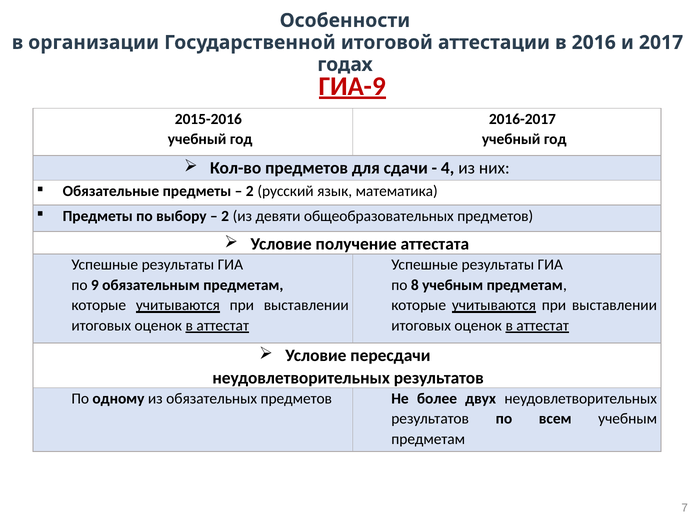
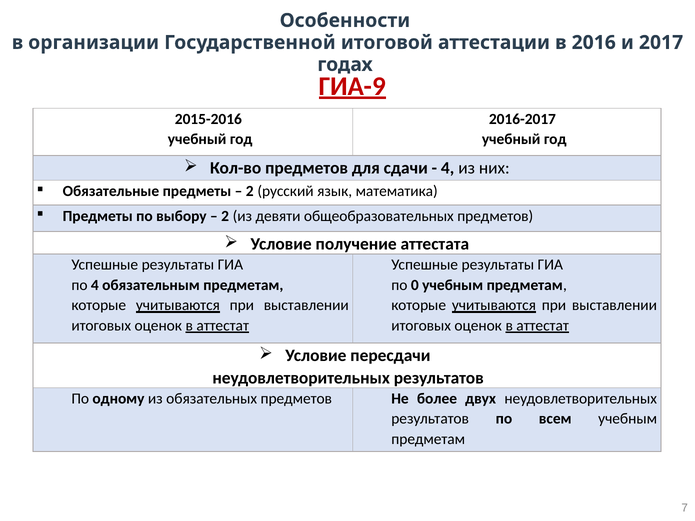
по 9: 9 -> 4 (95, 285)
8: 8 -> 0 (415, 285)
